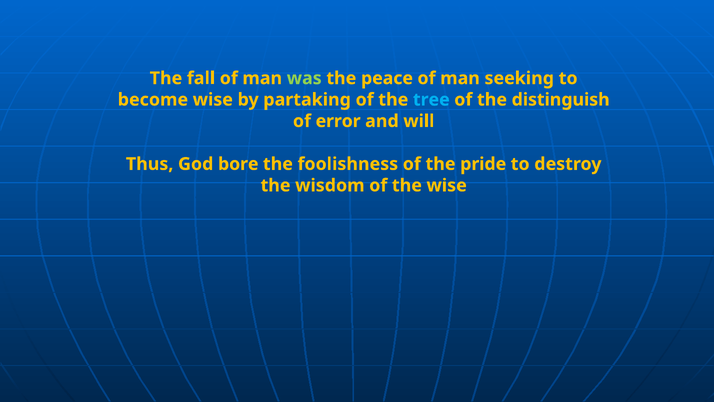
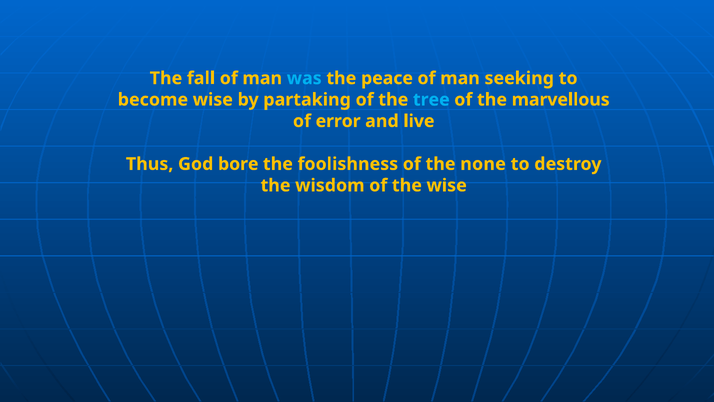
was colour: light green -> light blue (304, 78)
distinguish: distinguish -> marvellous (561, 100)
will: will -> live (419, 121)
pride: pride -> none (483, 164)
